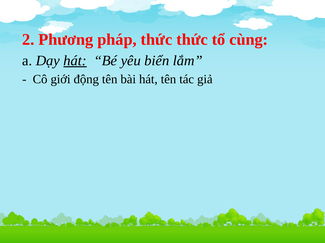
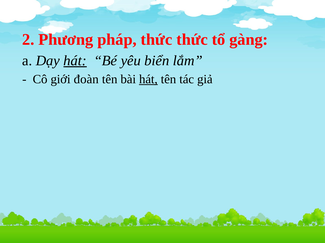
cùng: cùng -> gàng (249, 40)
động: động -> đoàn (86, 79)
hát underline: none -> present (148, 79)
